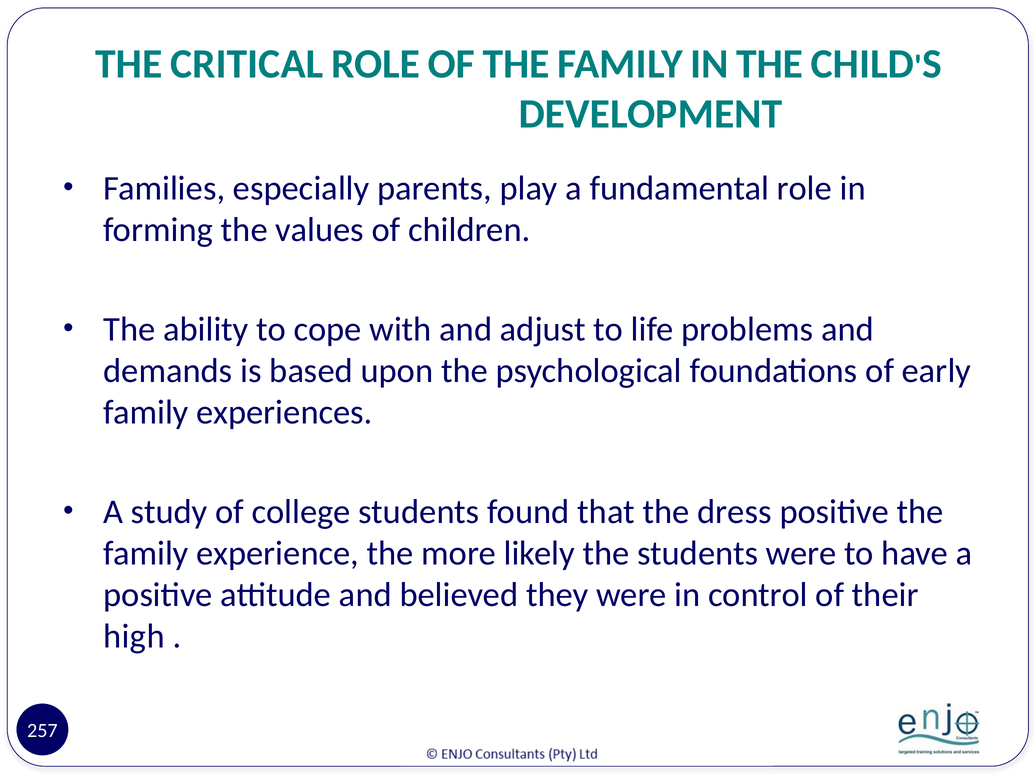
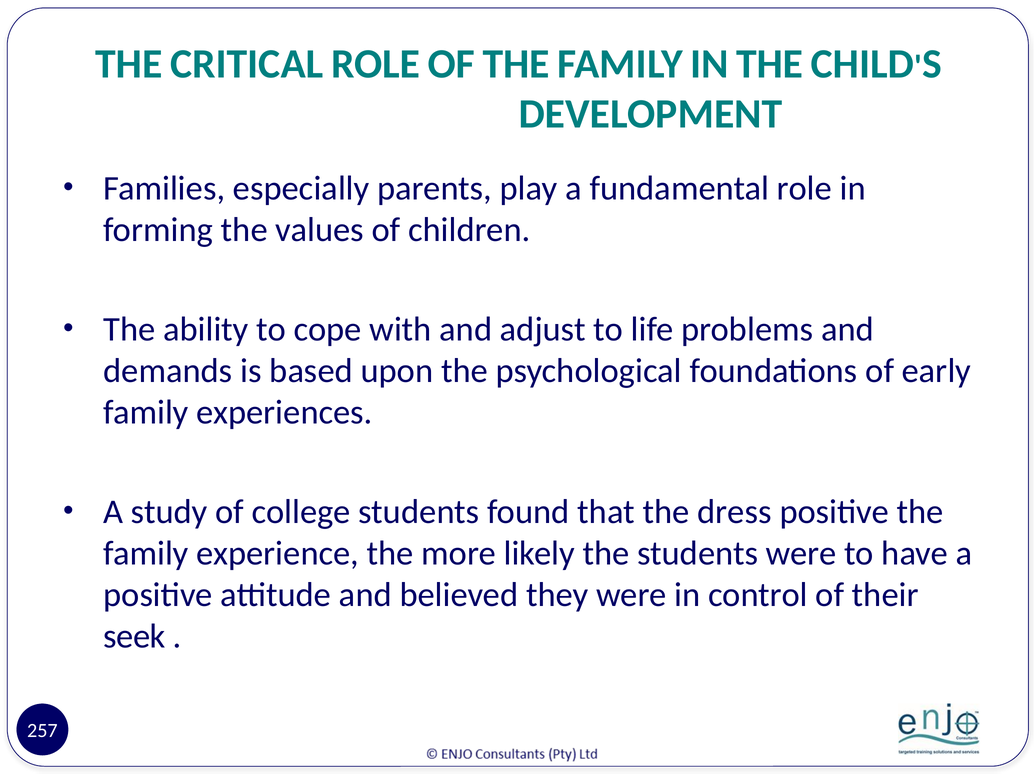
high: high -> seek (134, 636)
